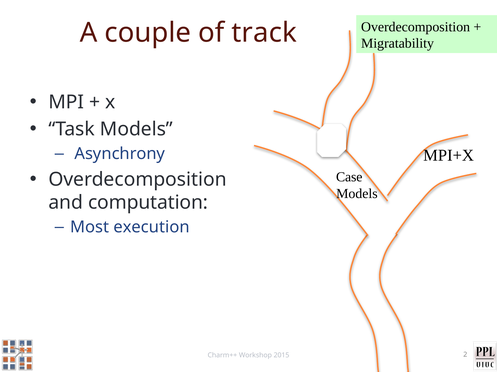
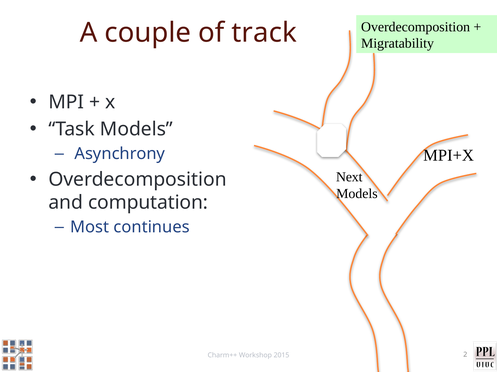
Case: Case -> Next (349, 177)
execution: execution -> continues (152, 228)
